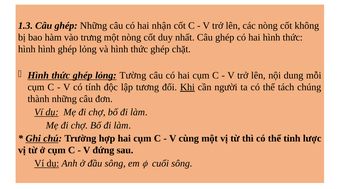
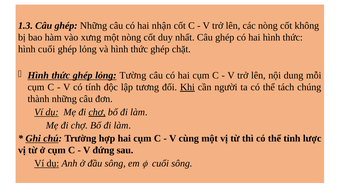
trưng: trưng -> xưng (91, 37)
hình hình: hình -> cuối (47, 49)
chợ underline: none -> present (97, 112)
